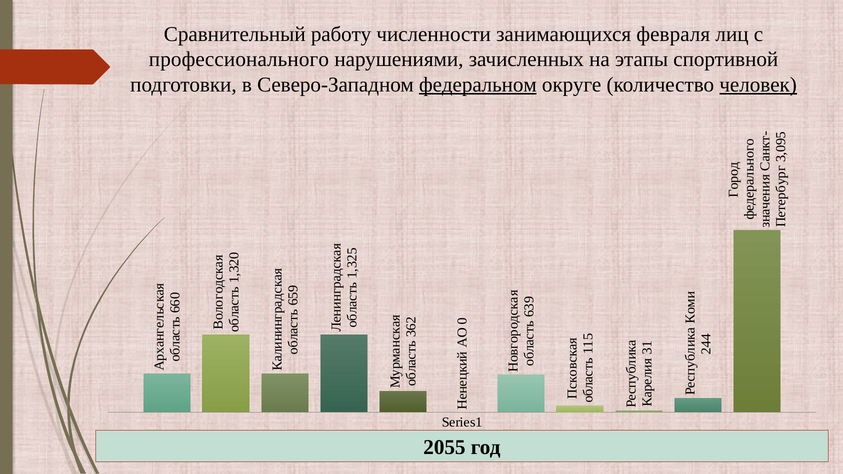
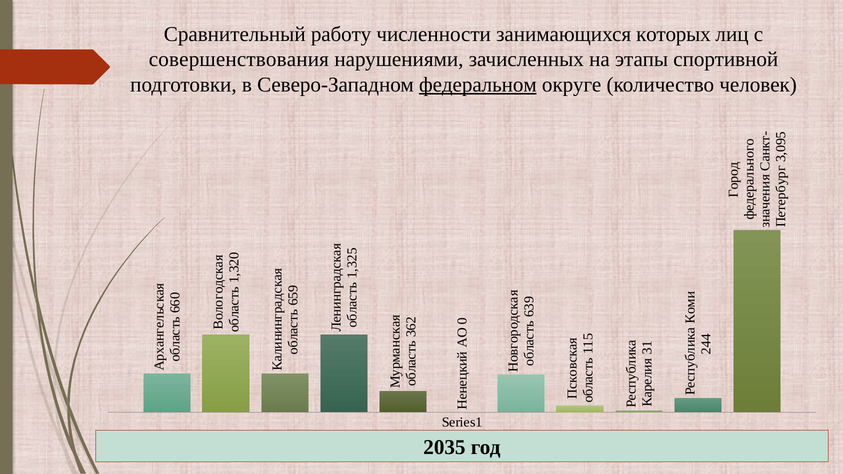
февраля: февраля -> которых (673, 34)
профессионального: профессионального -> совершенствования (239, 59)
человек underline: present -> none (758, 85)
2055: 2055 -> 2035 (444, 447)
